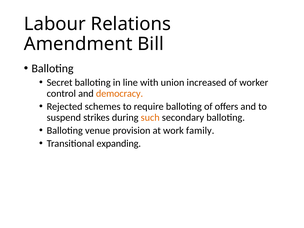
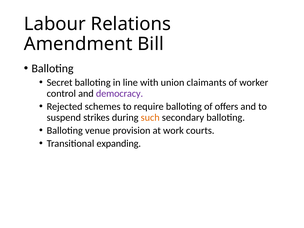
increased: increased -> claimants (206, 82)
democracy colour: orange -> purple (120, 93)
family: family -> courts (200, 130)
